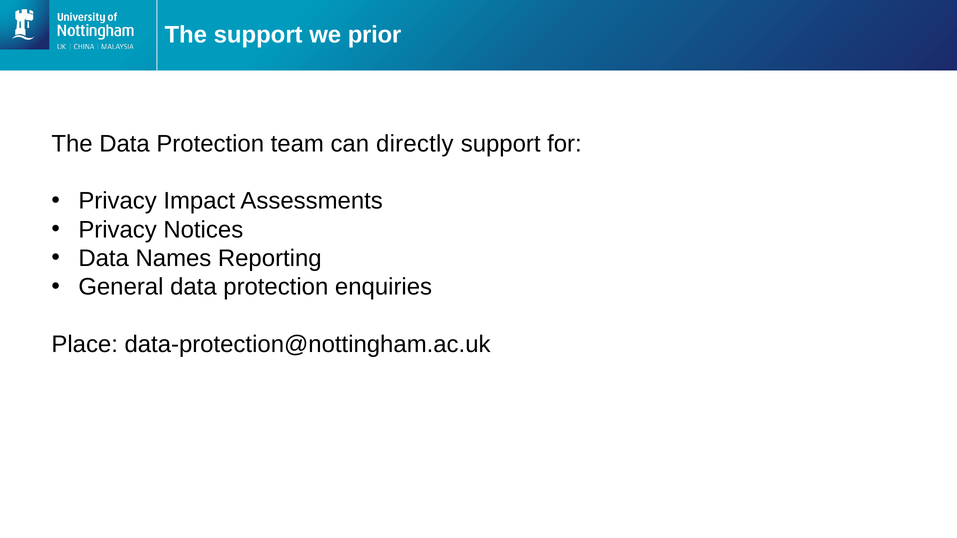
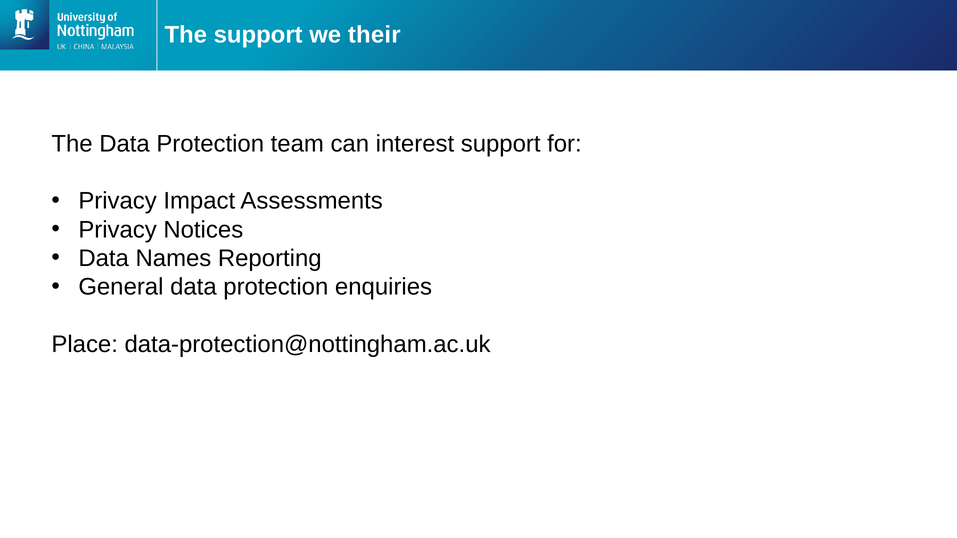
prior: prior -> their (374, 35)
directly: directly -> interest (415, 144)
